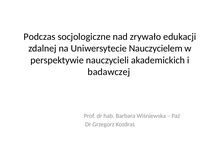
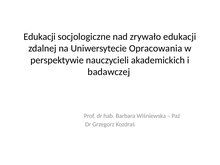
Podczas: Podczas -> Edukacji (40, 37)
Nauczycielem: Nauczycielem -> Opracowania (156, 48)
